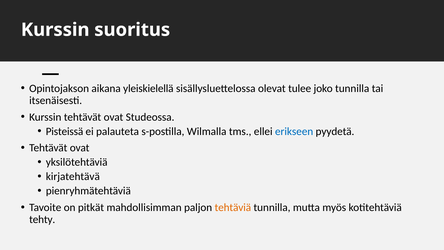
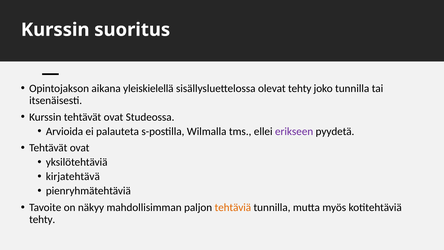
olevat tulee: tulee -> tehty (300, 88)
Pisteissä: Pisteissä -> Arvioida (64, 131)
erikseen colour: blue -> purple (294, 131)
pitkät: pitkät -> näkyy (91, 207)
